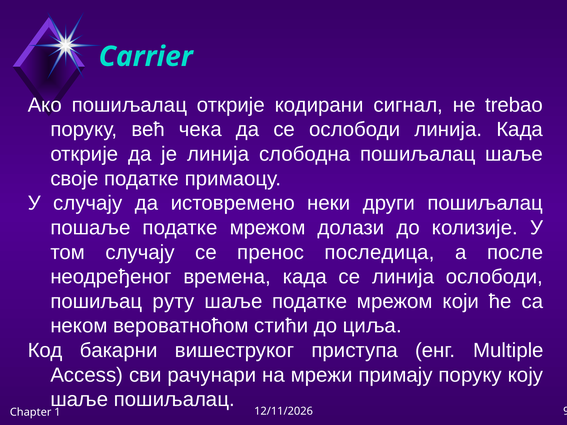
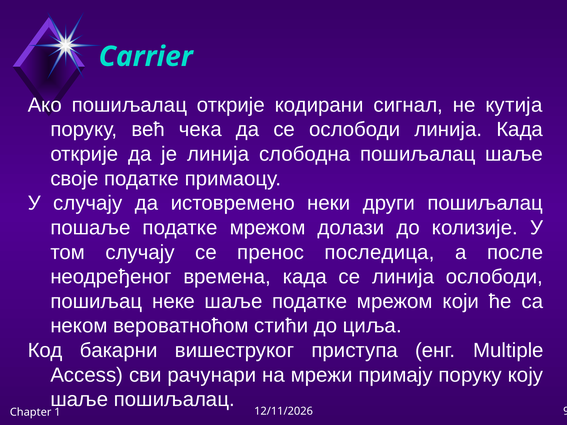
trebao: trebao -> кутија (514, 105)
руту: руту -> неке (174, 302)
